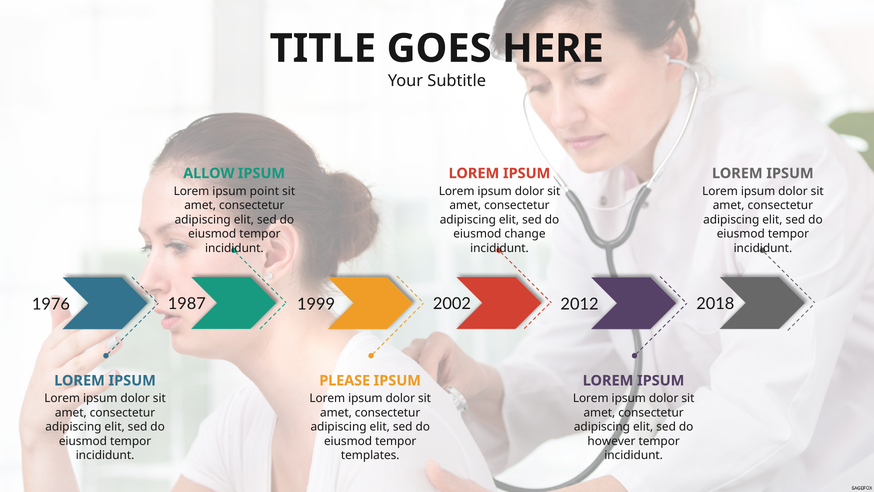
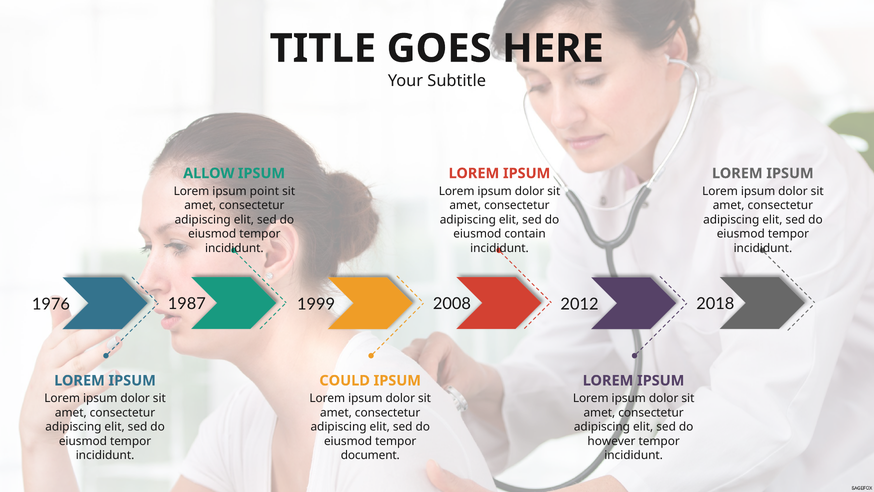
change: change -> contain (525, 234)
2002: 2002 -> 2008 (452, 303)
PLEASE: PLEASE -> COULD (345, 380)
templates: templates -> document (370, 455)
